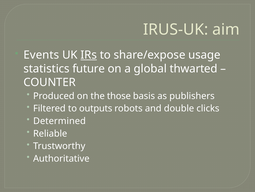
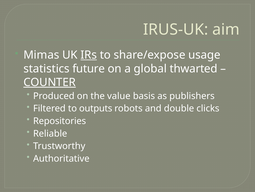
Events: Events -> Mimas (41, 55)
COUNTER underline: none -> present (50, 82)
those: those -> value (119, 96)
Determined: Determined -> Repositories (60, 121)
